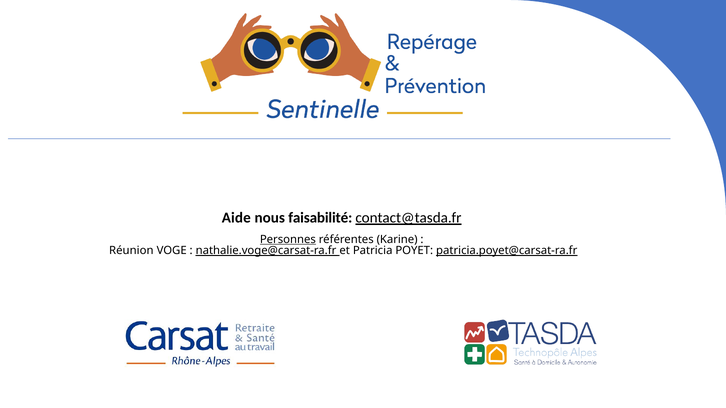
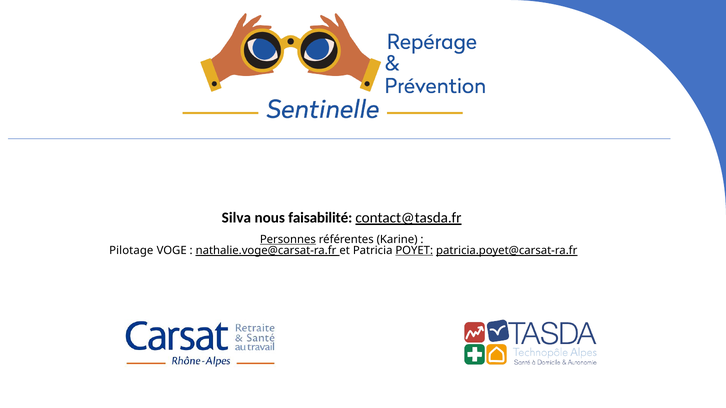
Aide: Aide -> Silva (236, 218)
Réunion: Réunion -> Pilotage (131, 251)
POYET underline: none -> present (414, 251)
